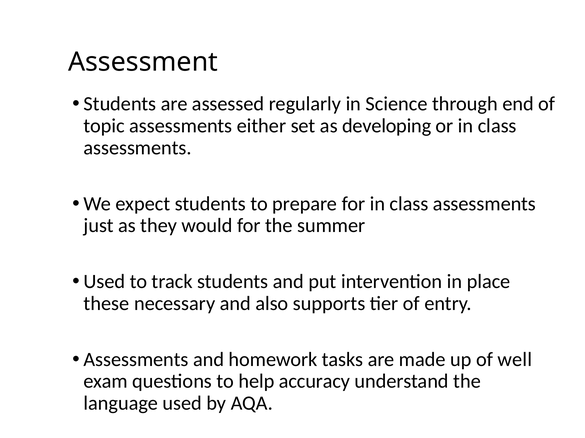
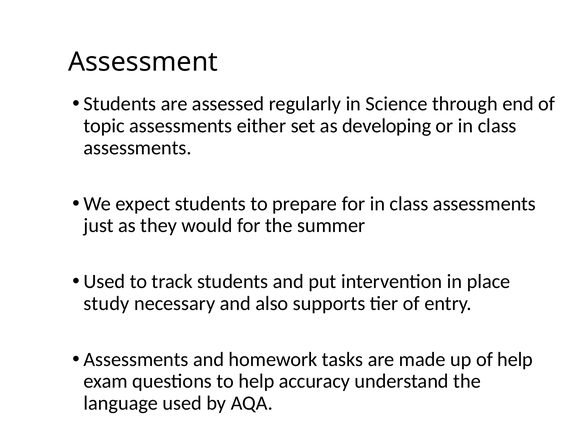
these: these -> study (106, 304)
of well: well -> help (515, 360)
